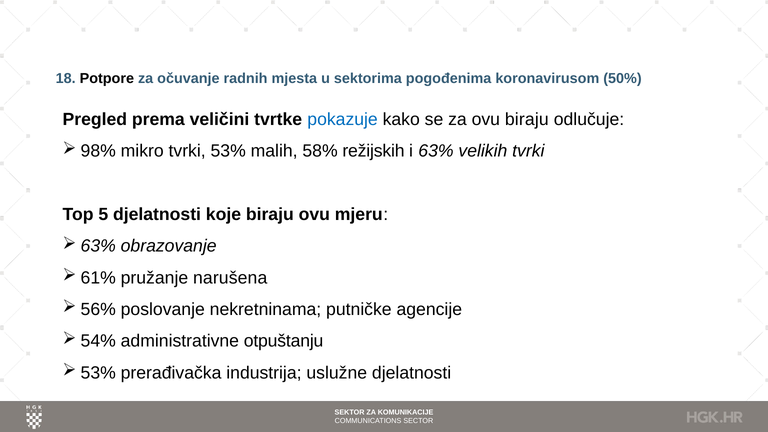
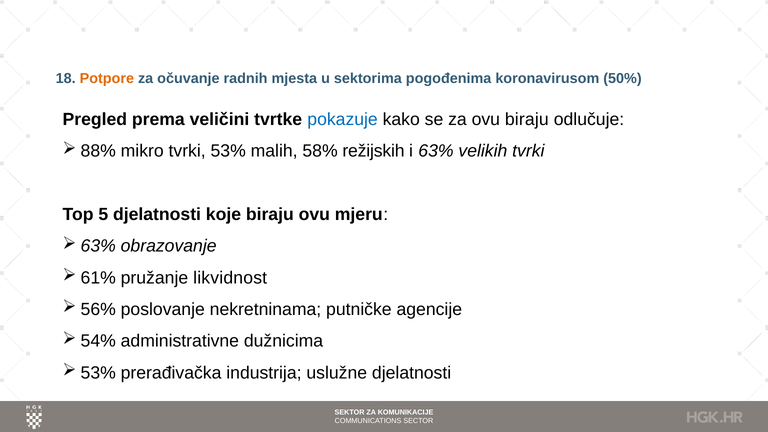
Potpore colour: black -> orange (107, 79)
98%: 98% -> 88% (98, 151)
narušena: narušena -> likvidnost (230, 278)
otpuštanju: otpuštanju -> dužnicima (284, 341)
